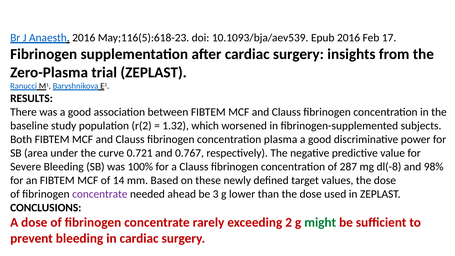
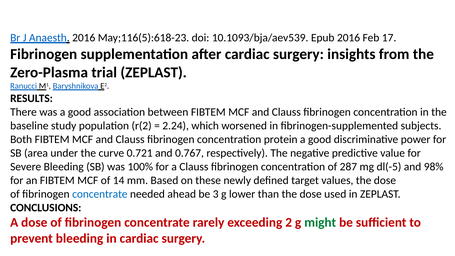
1.32: 1.32 -> 2.24 (176, 126)
plasma: plasma -> protein (281, 139)
dl(-8: dl(-8 -> dl(-5 (389, 167)
concentrate colour: purple -> blue (100, 194)
